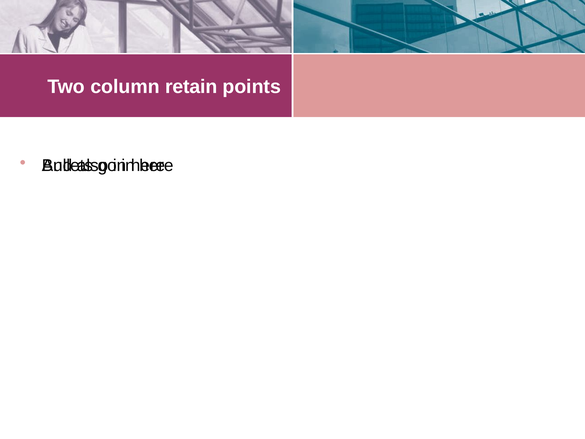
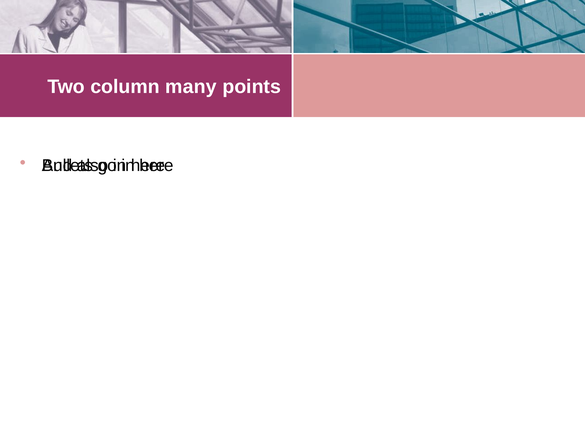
retain: retain -> many (191, 87)
